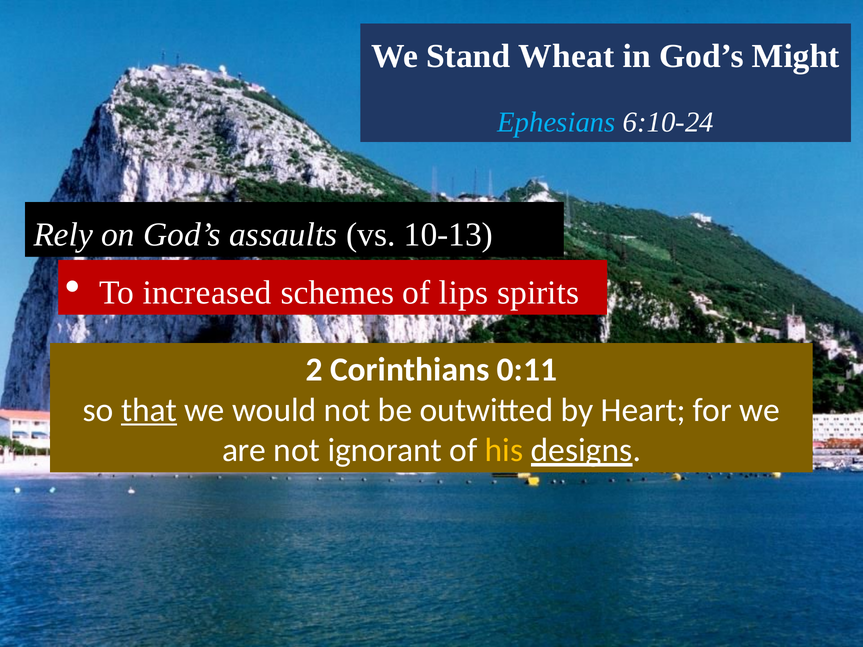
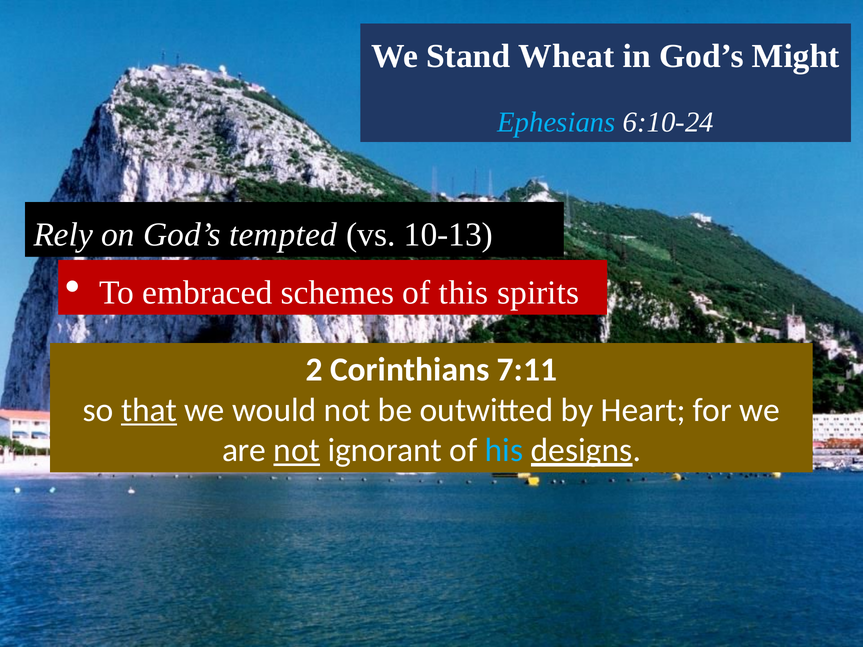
assaults: assaults -> tempted (283, 235)
increased: increased -> embraced (207, 293)
lips: lips -> this (464, 293)
0:11: 0:11 -> 7:11 (527, 370)
not underline: none -> present (297, 450)
his colour: yellow -> light blue (504, 450)
